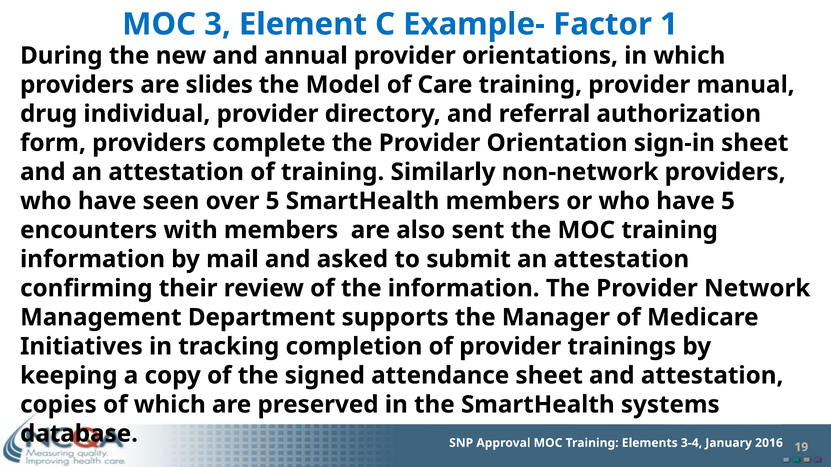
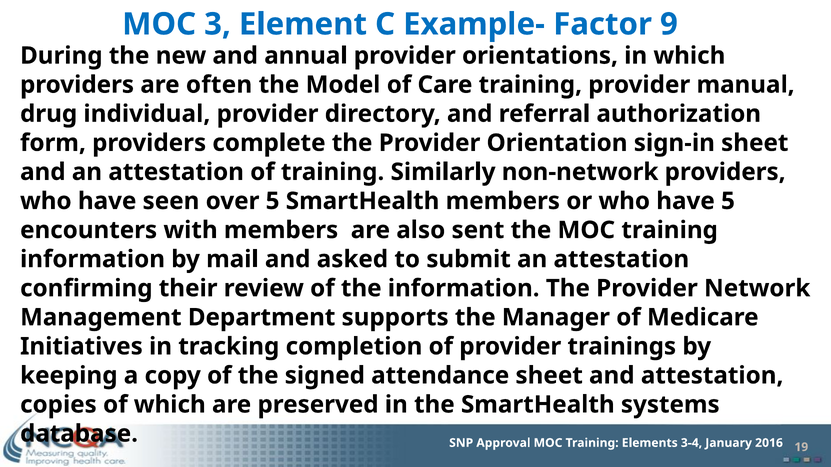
1: 1 -> 9 (669, 24)
slides: slides -> often (219, 85)
